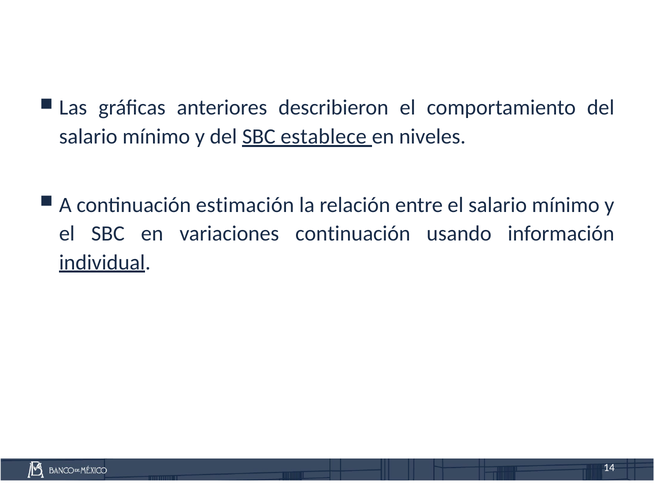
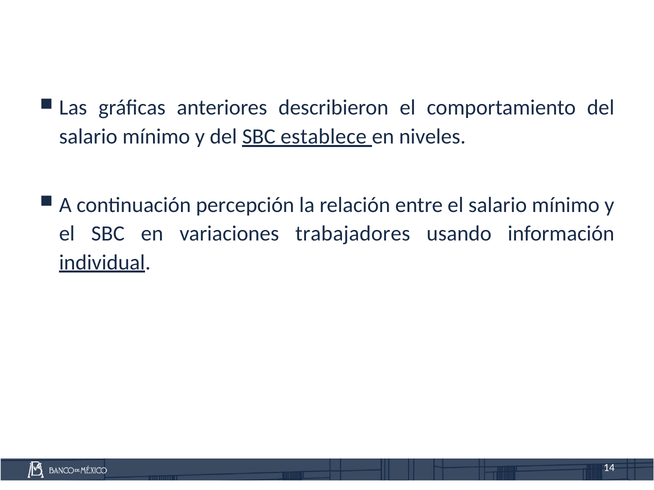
estimación: estimación -> percepción (245, 205)
variaciones continuación: continuación -> trabajadores (353, 234)
